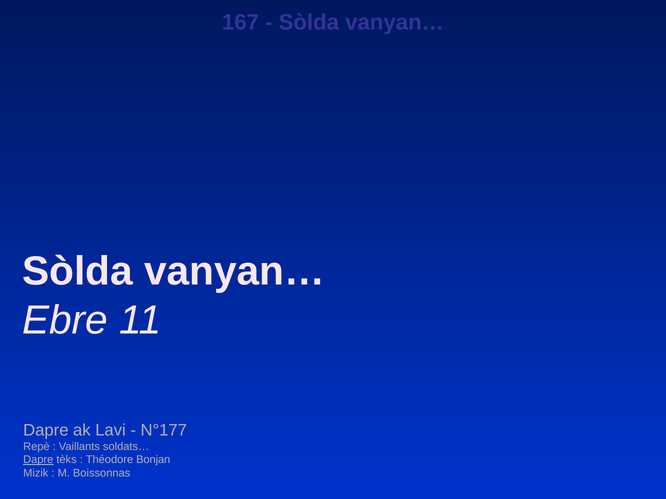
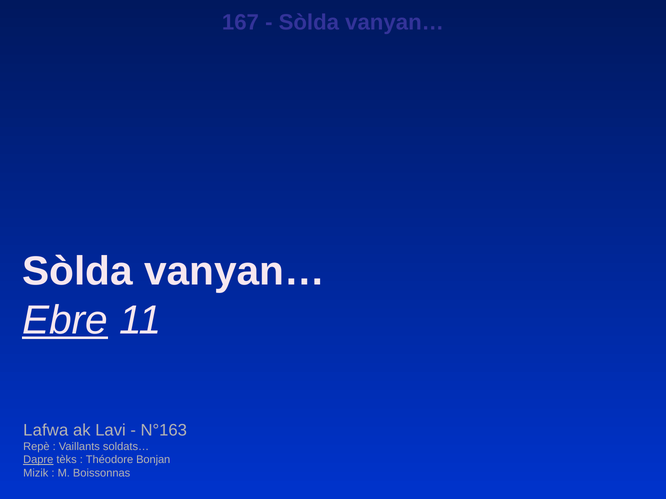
Ebre underline: none -> present (65, 320)
Dapre: Dapre -> Lafwa (46, 431)
N°177: N°177 -> N°163 (164, 431)
